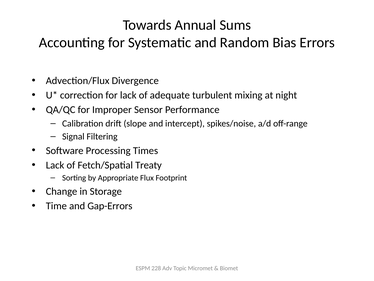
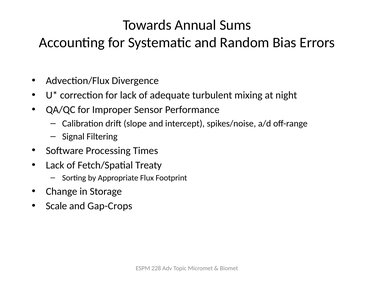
Time: Time -> Scale (56, 206)
Gap-Errors: Gap-Errors -> Gap-Crops (110, 206)
